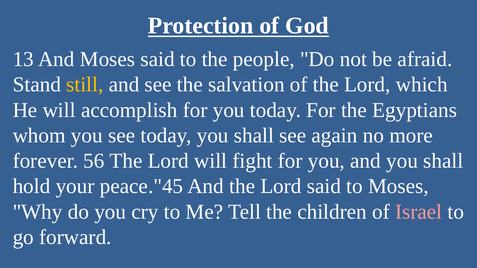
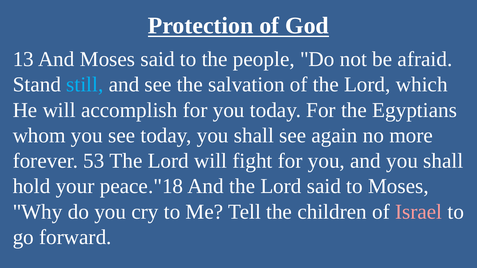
still colour: yellow -> light blue (85, 85)
56: 56 -> 53 (94, 161)
peace."45: peace."45 -> peace."18 (142, 187)
